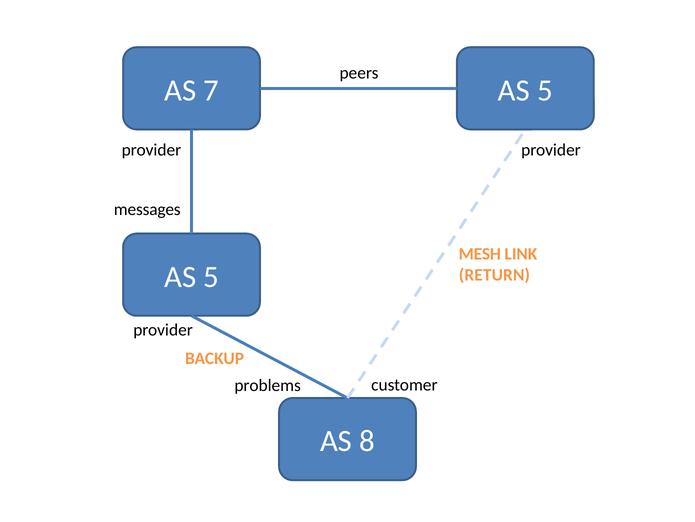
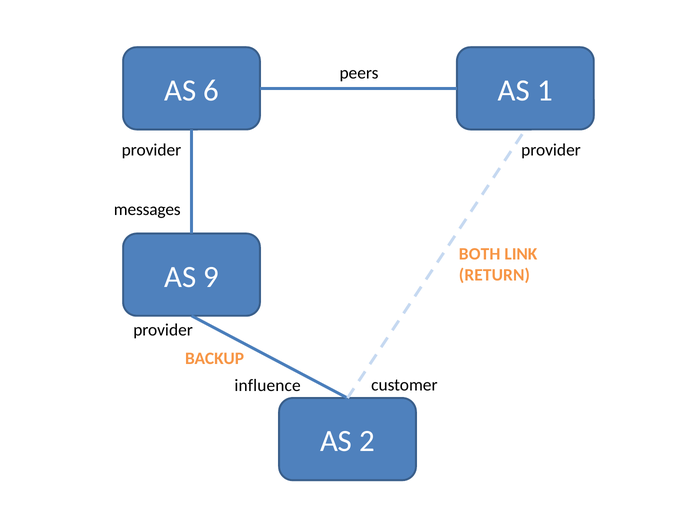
7: 7 -> 6 (211, 90)
5: 5 -> 1 (545, 90)
MESH: MESH -> BOTH (480, 254)
5: 5 -> 9 (211, 276)
problems: problems -> influence (268, 385)
8: 8 -> 2 (367, 441)
